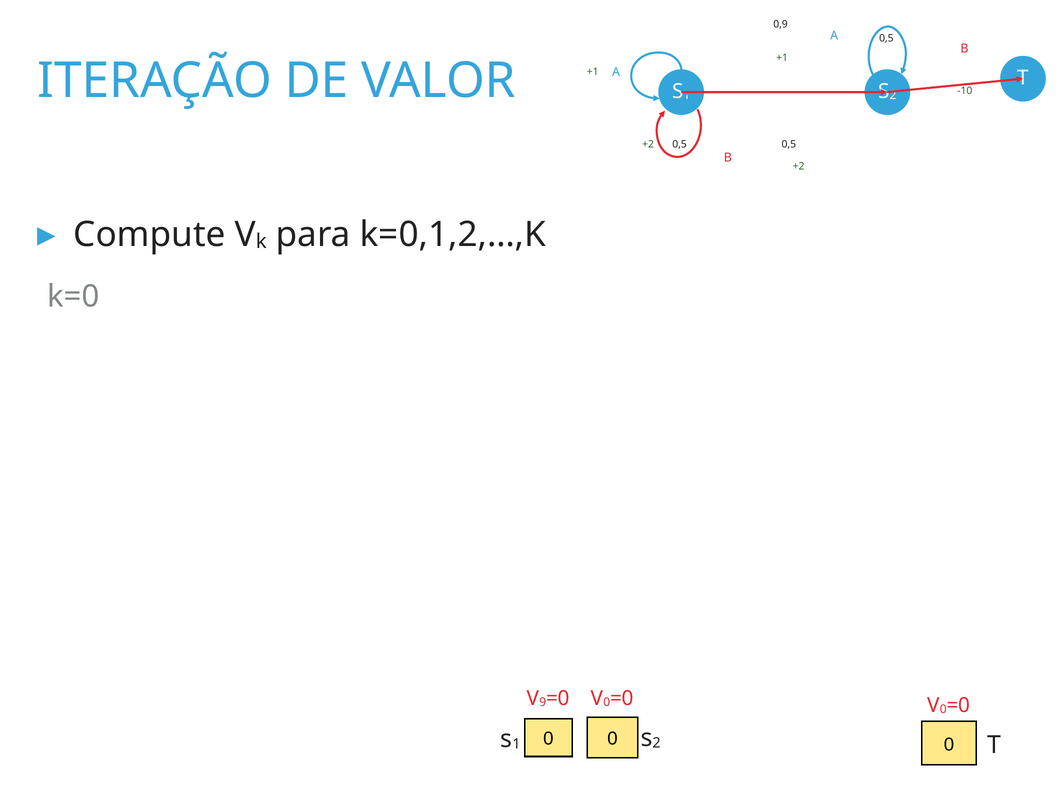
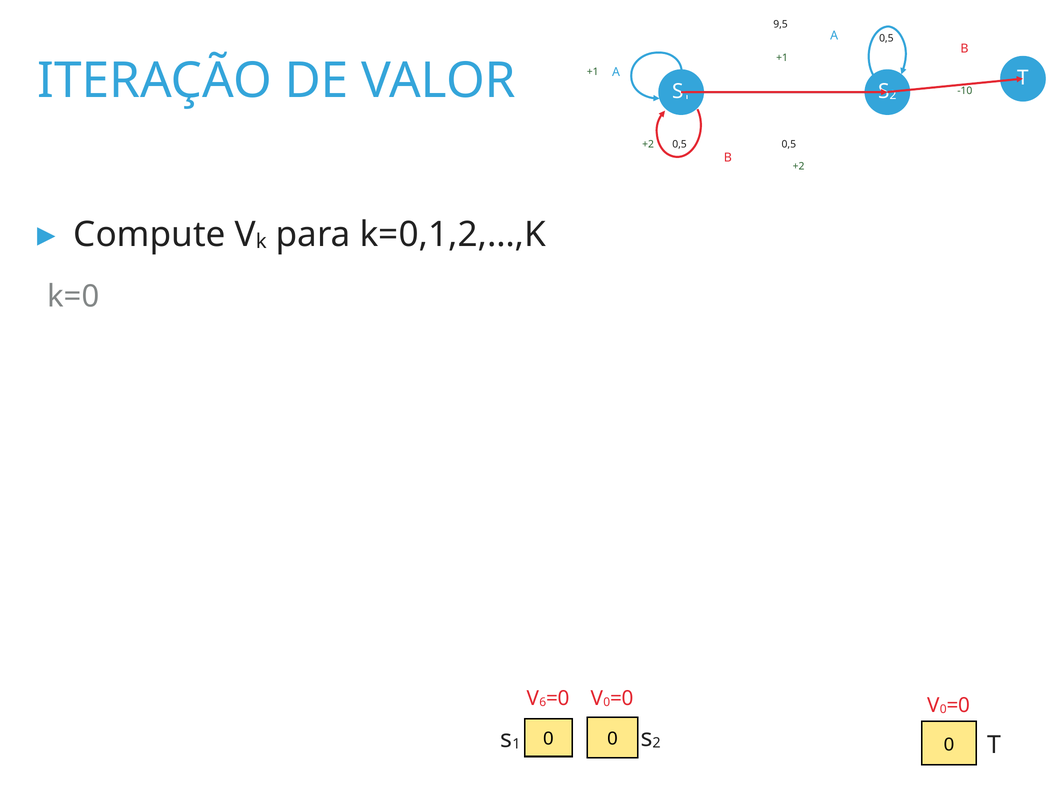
0,9: 0,9 -> 9,5 (781, 24)
9: 9 -> 6 (543, 702)
